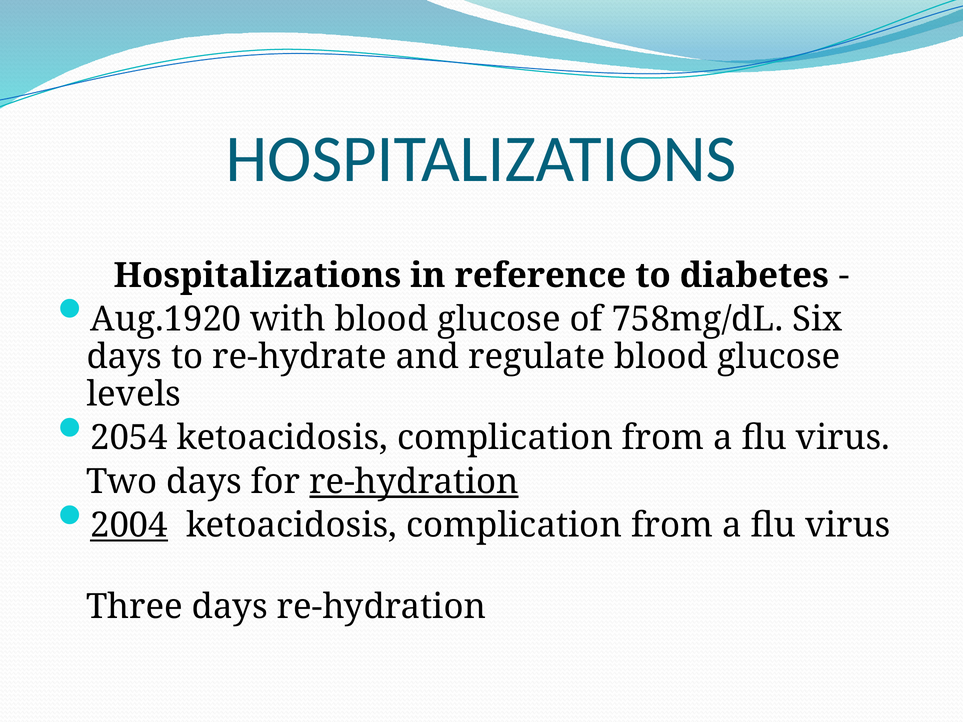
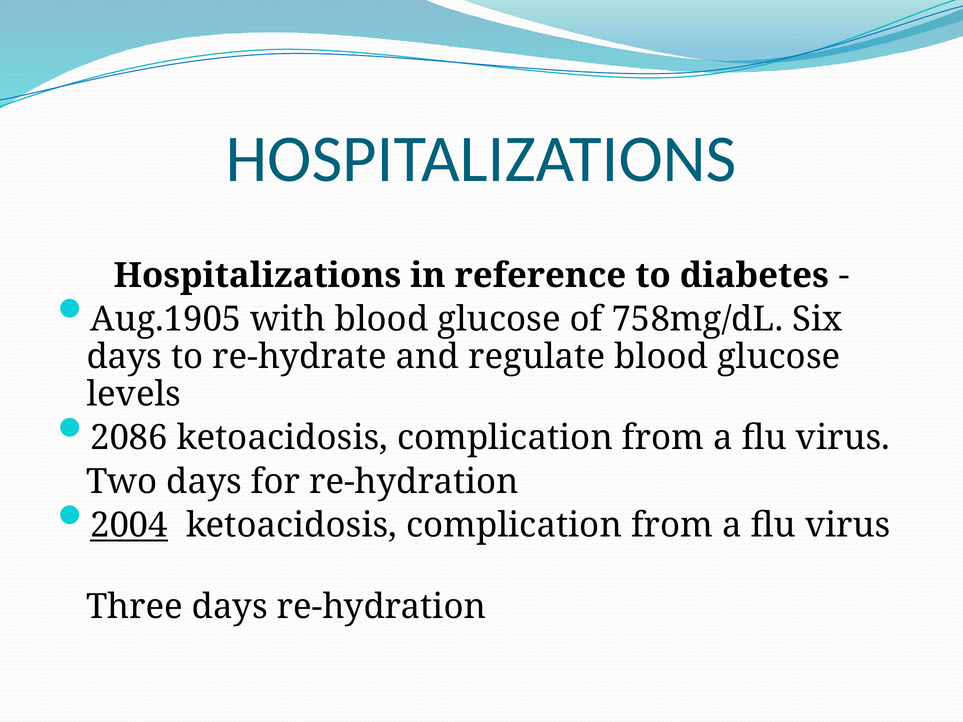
Aug.1920: Aug.1920 -> Aug.1905 (166, 319)
2054: 2054 -> 2086 (129, 438)
re-hydration underline: present -> none (414, 482)
